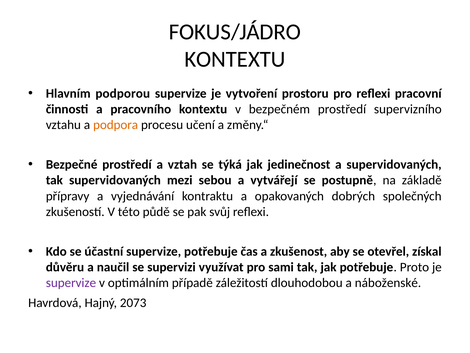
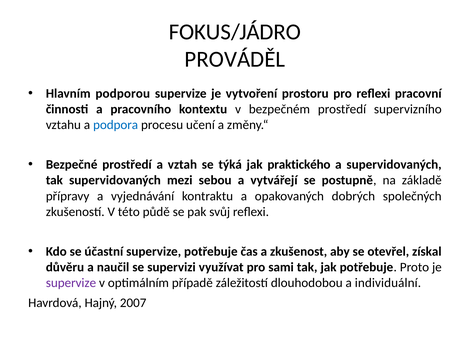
KONTEXTU: KONTEXTU -> PROVÁDĚL (235, 59)
podpora colour: orange -> blue (116, 125)
jedinečnost: jedinečnost -> praktického (299, 164)
náboženské: náboženské -> individuální (388, 282)
2073: 2073 -> 2007 (133, 302)
